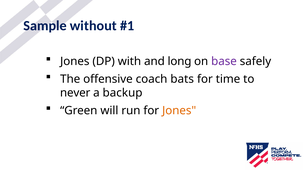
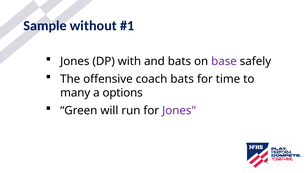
and long: long -> bats (179, 61)
never: never -> many (75, 93)
backup: backup -> options (123, 93)
Jones colour: orange -> purple (179, 111)
